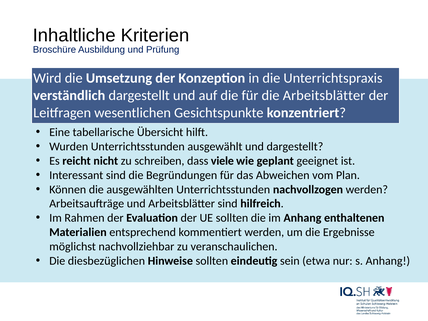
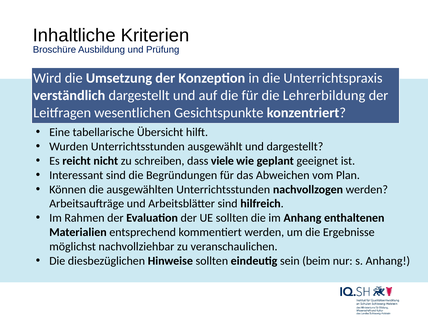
die Arbeitsblätter: Arbeitsblätter -> Lehrerbildung (324, 96)
etwa: etwa -> beim (316, 261)
